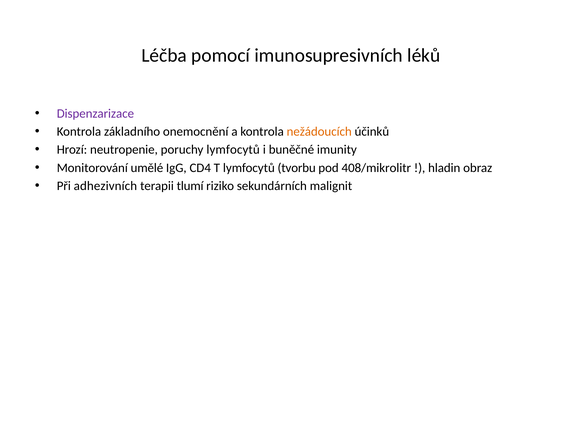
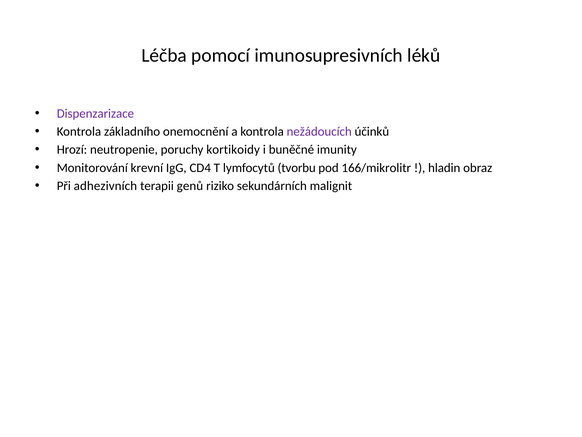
nežádoucích colour: orange -> purple (319, 131)
poruchy lymfocytů: lymfocytů -> kortikoidy (233, 150)
umělé: umělé -> krevní (147, 168)
408/mikrolitr: 408/mikrolitr -> 166/mikrolitr (376, 168)
tlumí: tlumí -> genů (190, 186)
